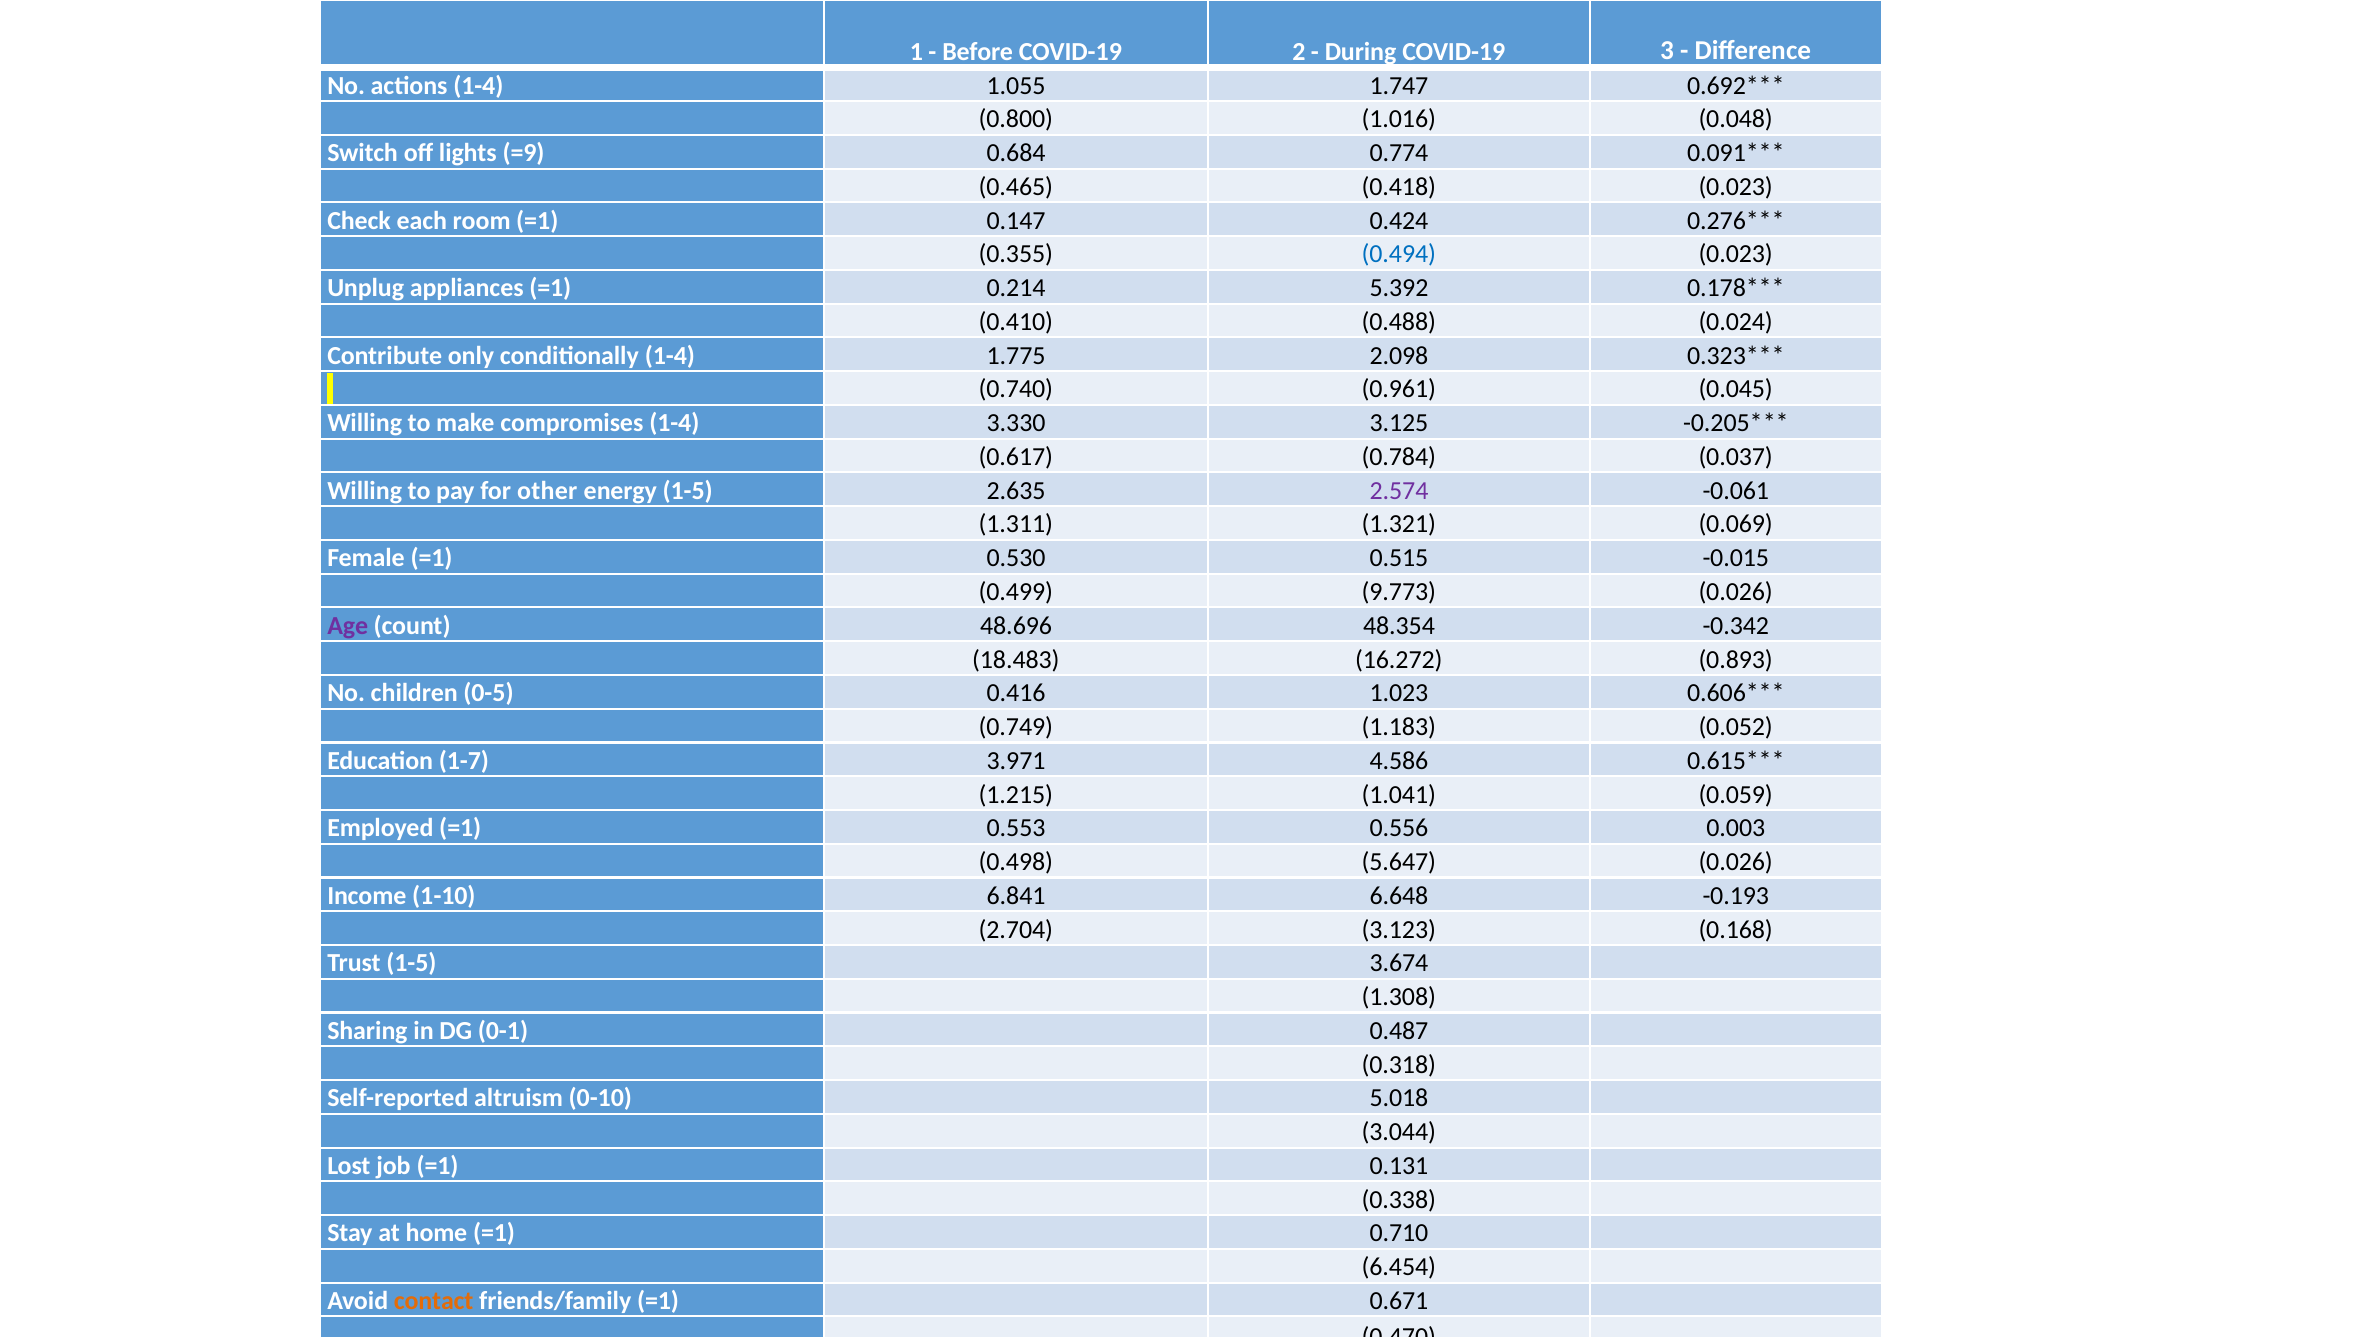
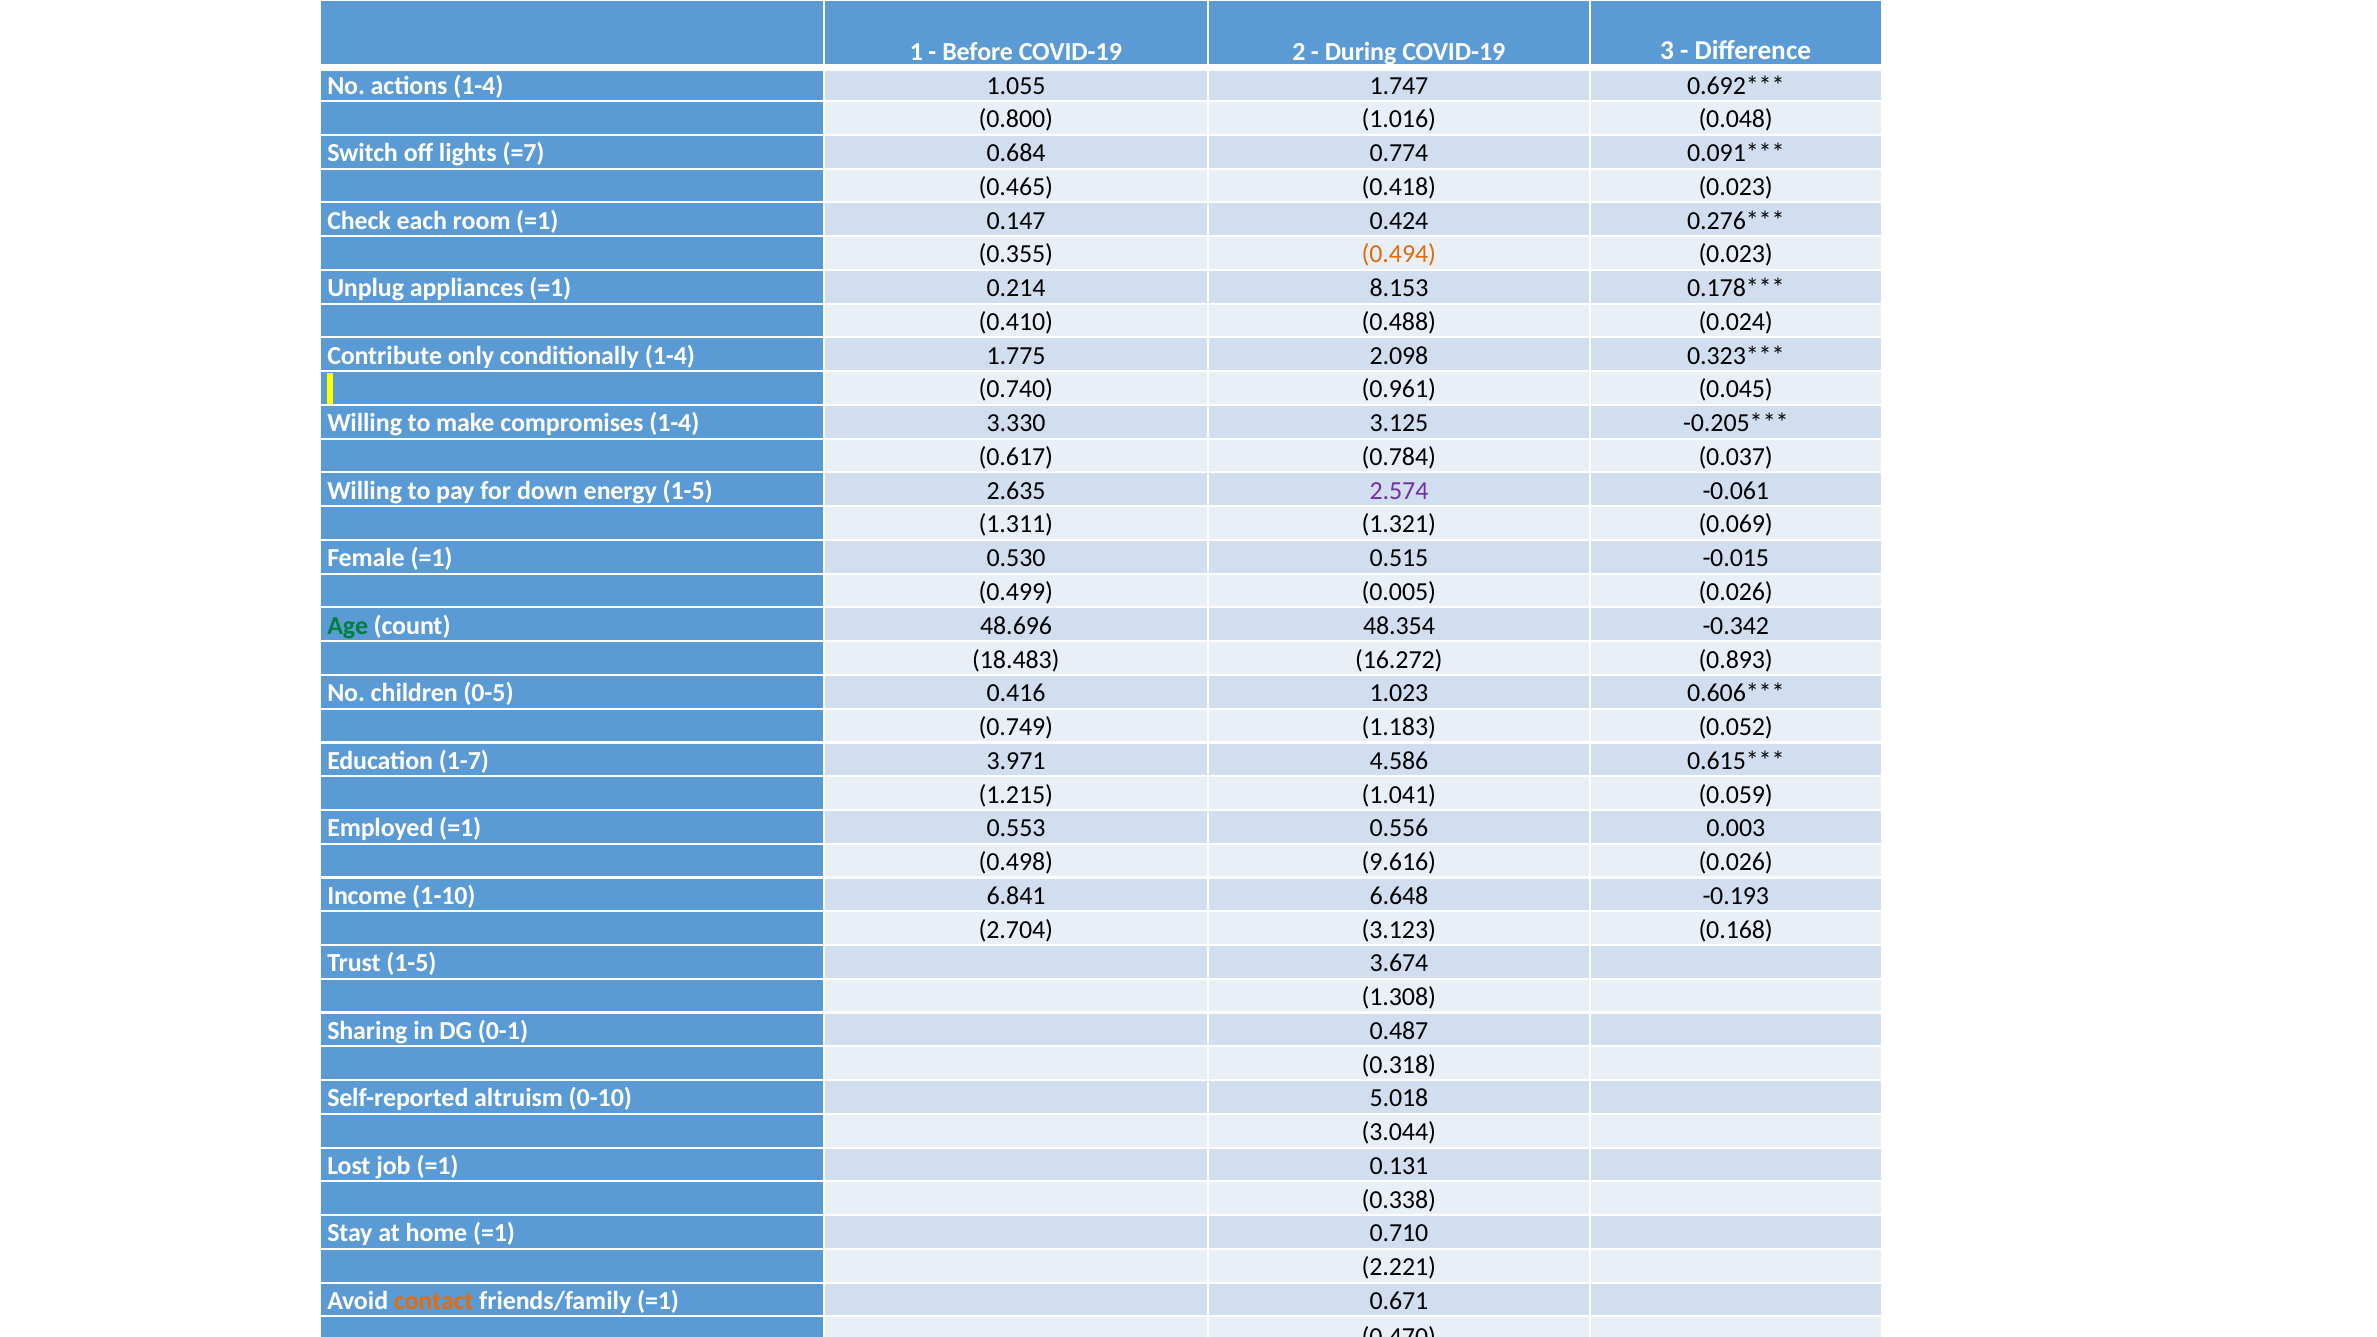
=9: =9 -> =7 (524, 153)
0.494 colour: blue -> orange (1399, 254)
5.392: 5.392 -> 8.153 (1399, 288)
other: other -> down (547, 491)
9.773: 9.773 -> 0.005 (1399, 592)
Age colour: purple -> green (348, 626)
5.647: 5.647 -> 9.616 (1399, 862)
6.454: 6.454 -> 2.221 (1399, 1267)
